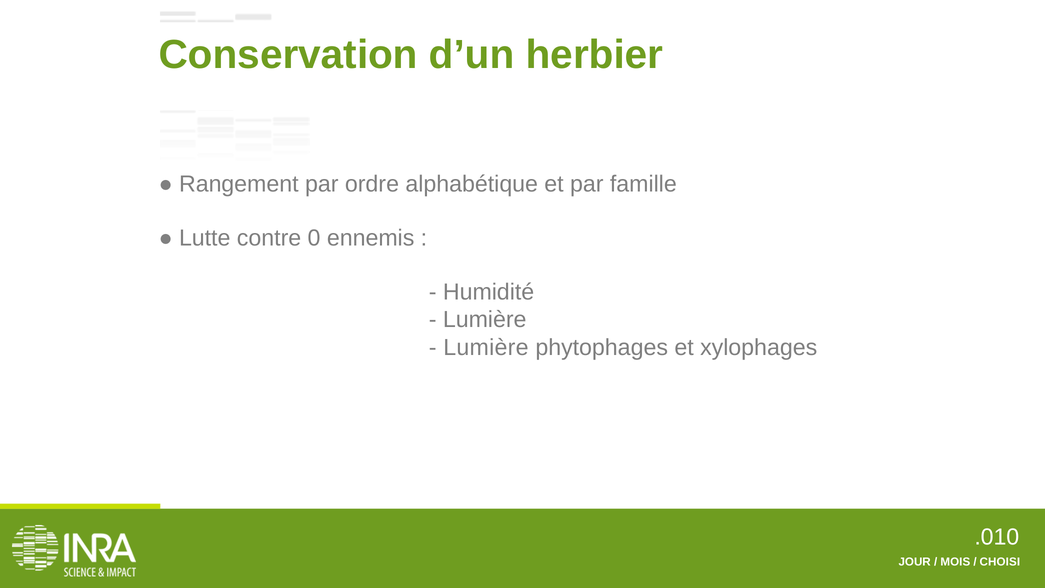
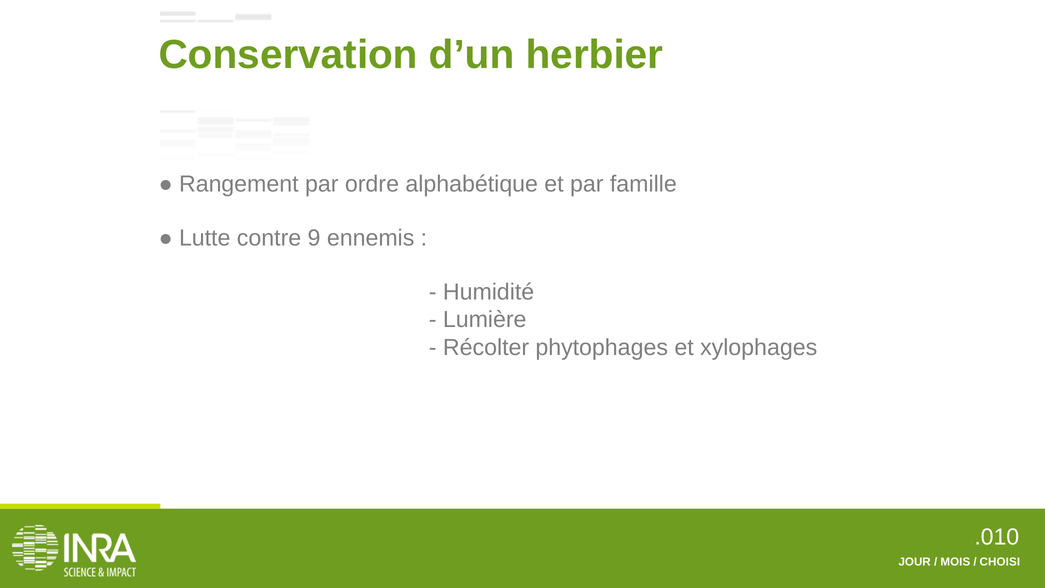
0: 0 -> 9 (314, 238)
Lumière: Lumière -> Récolter (486, 348)
